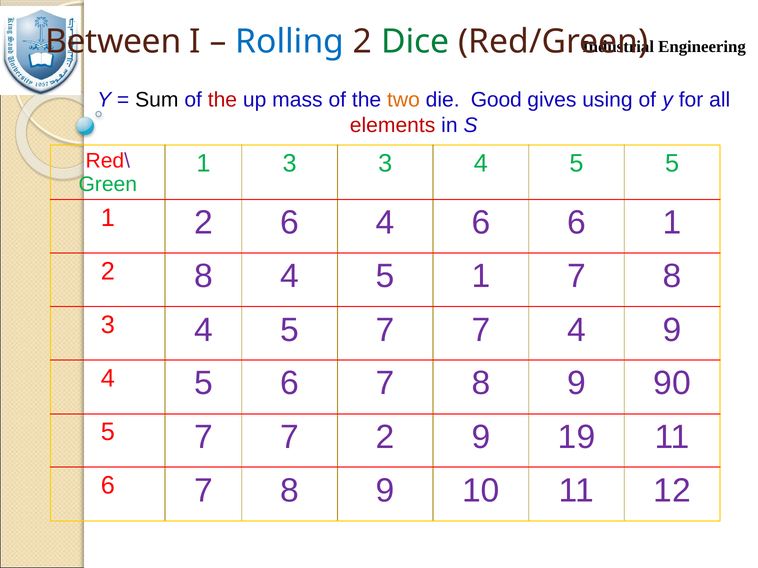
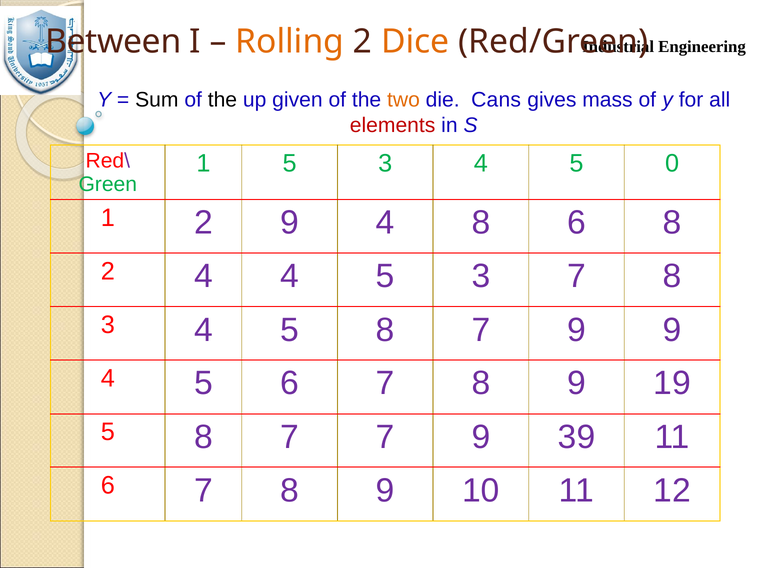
Rolling colour: blue -> orange (290, 41)
Dice colour: green -> orange (415, 41)
the colour: red -> black (222, 100)
mass: mass -> given (297, 100)
Good: Good -> Cans (496, 100)
using: using -> mass (607, 100)
1 3: 3 -> 5 (290, 164)
5 5: 5 -> 0 (672, 164)
2 6: 6 -> 9 (290, 223)
4 6: 6 -> 8 (481, 223)
6 1: 1 -> 8 (672, 223)
2 8: 8 -> 4 (203, 277)
4 5 1: 1 -> 3 (481, 277)
4 5 7: 7 -> 8 (385, 330)
4: 4 -> 9 (576, 330)
90: 90 -> 19 (672, 384)
7: 7 -> 8 (203, 437)
7 2: 2 -> 7 (385, 437)
19: 19 -> 39 (577, 437)
